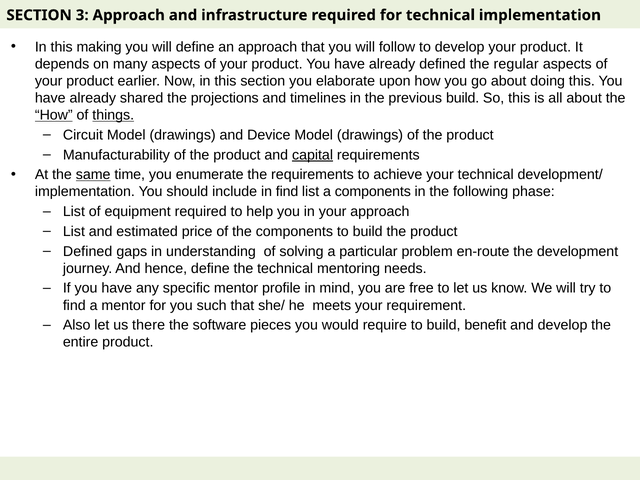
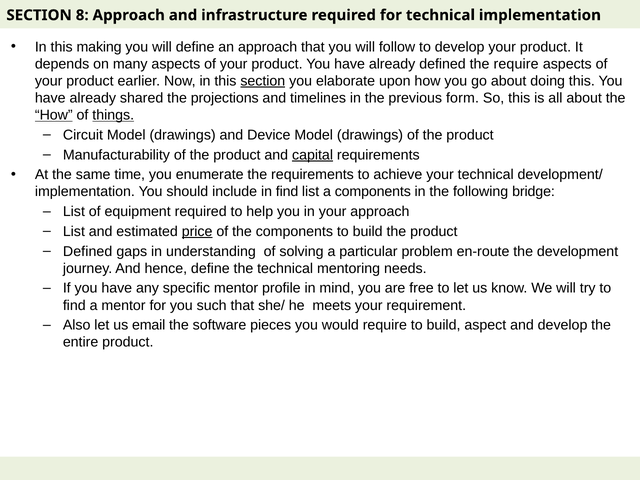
3: 3 -> 8 (82, 15)
the regular: regular -> require (516, 64)
section underline: none -> present (263, 81)
previous build: build -> form (462, 98)
same underline: present -> none (93, 175)
phase: phase -> bridge (534, 192)
price underline: none -> present (197, 232)
there: there -> email (149, 325)
benefit: benefit -> aspect (485, 325)
